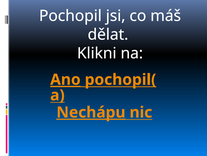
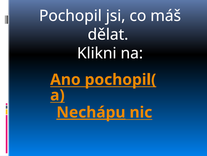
Ano underline: present -> none (65, 79)
